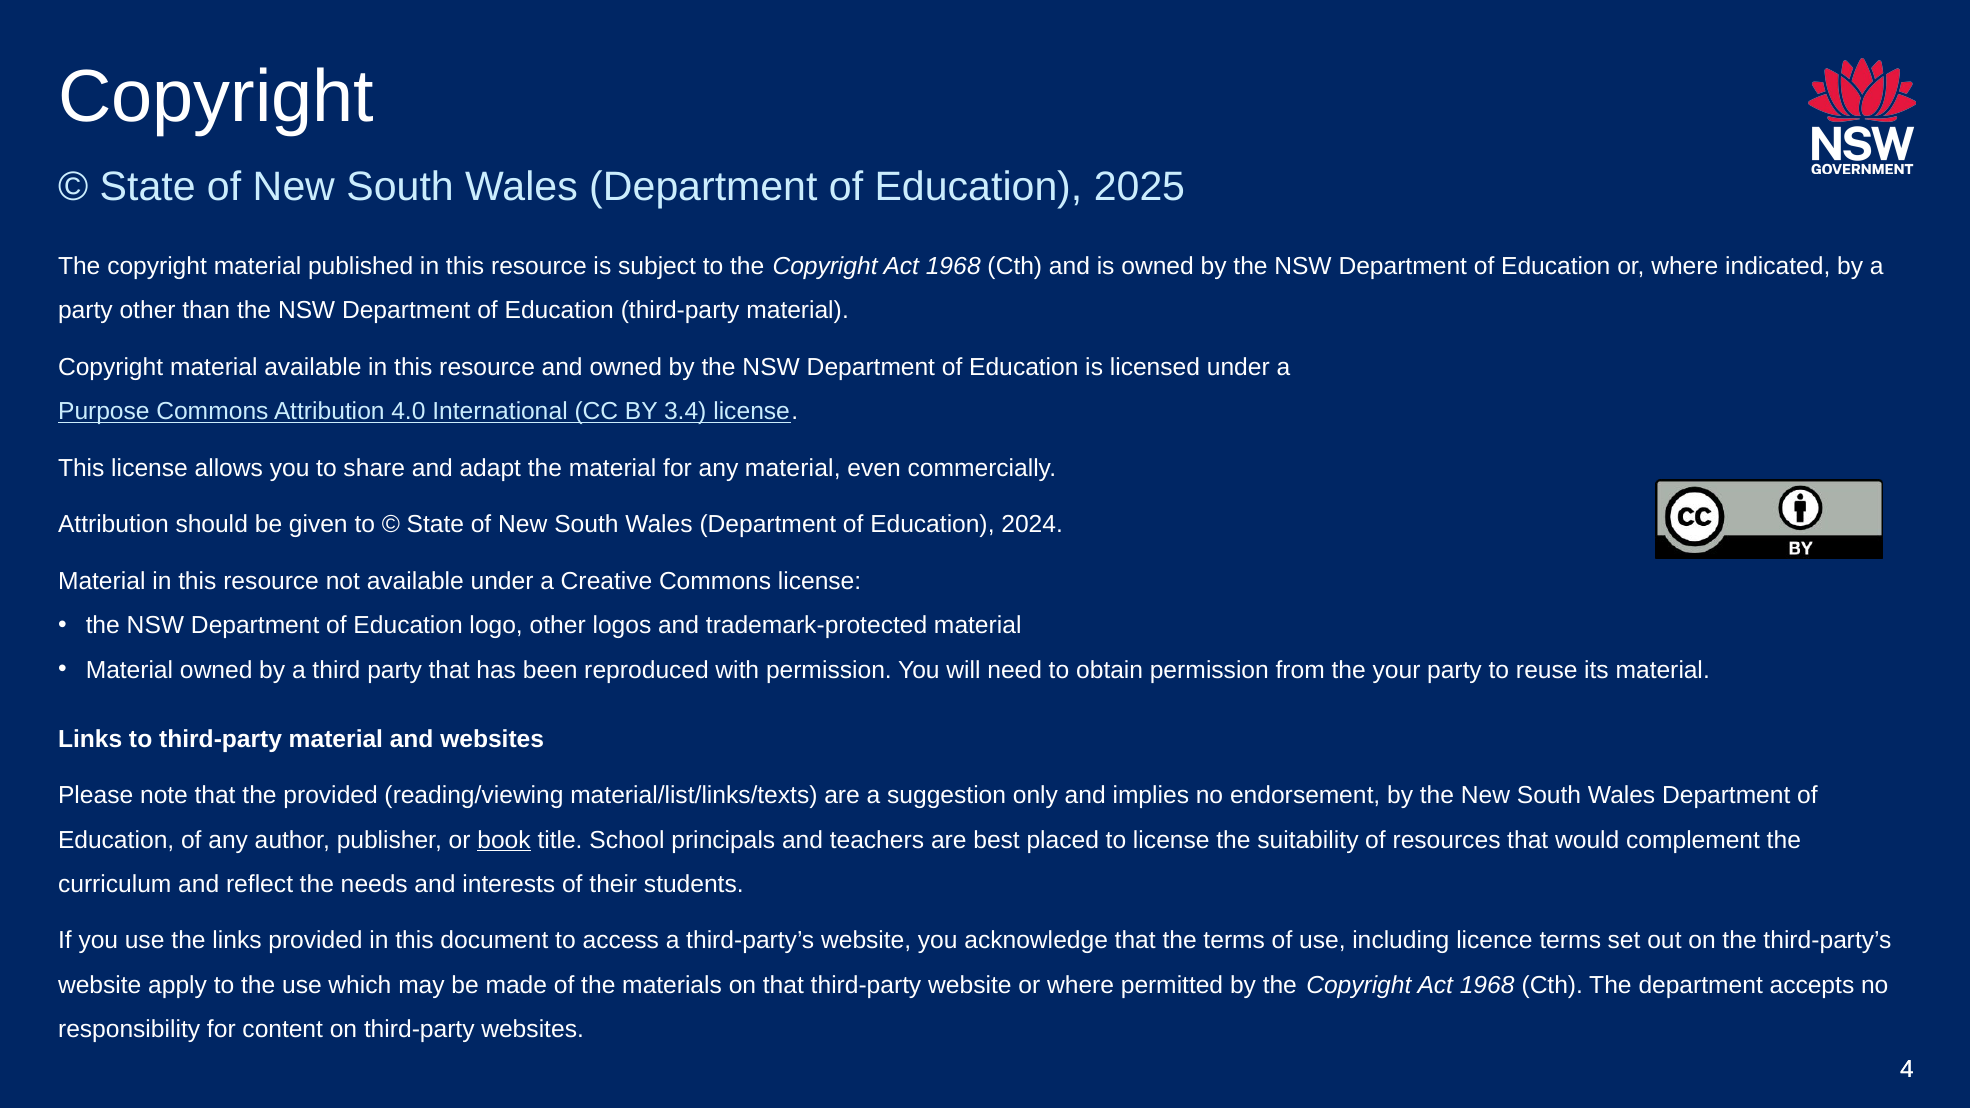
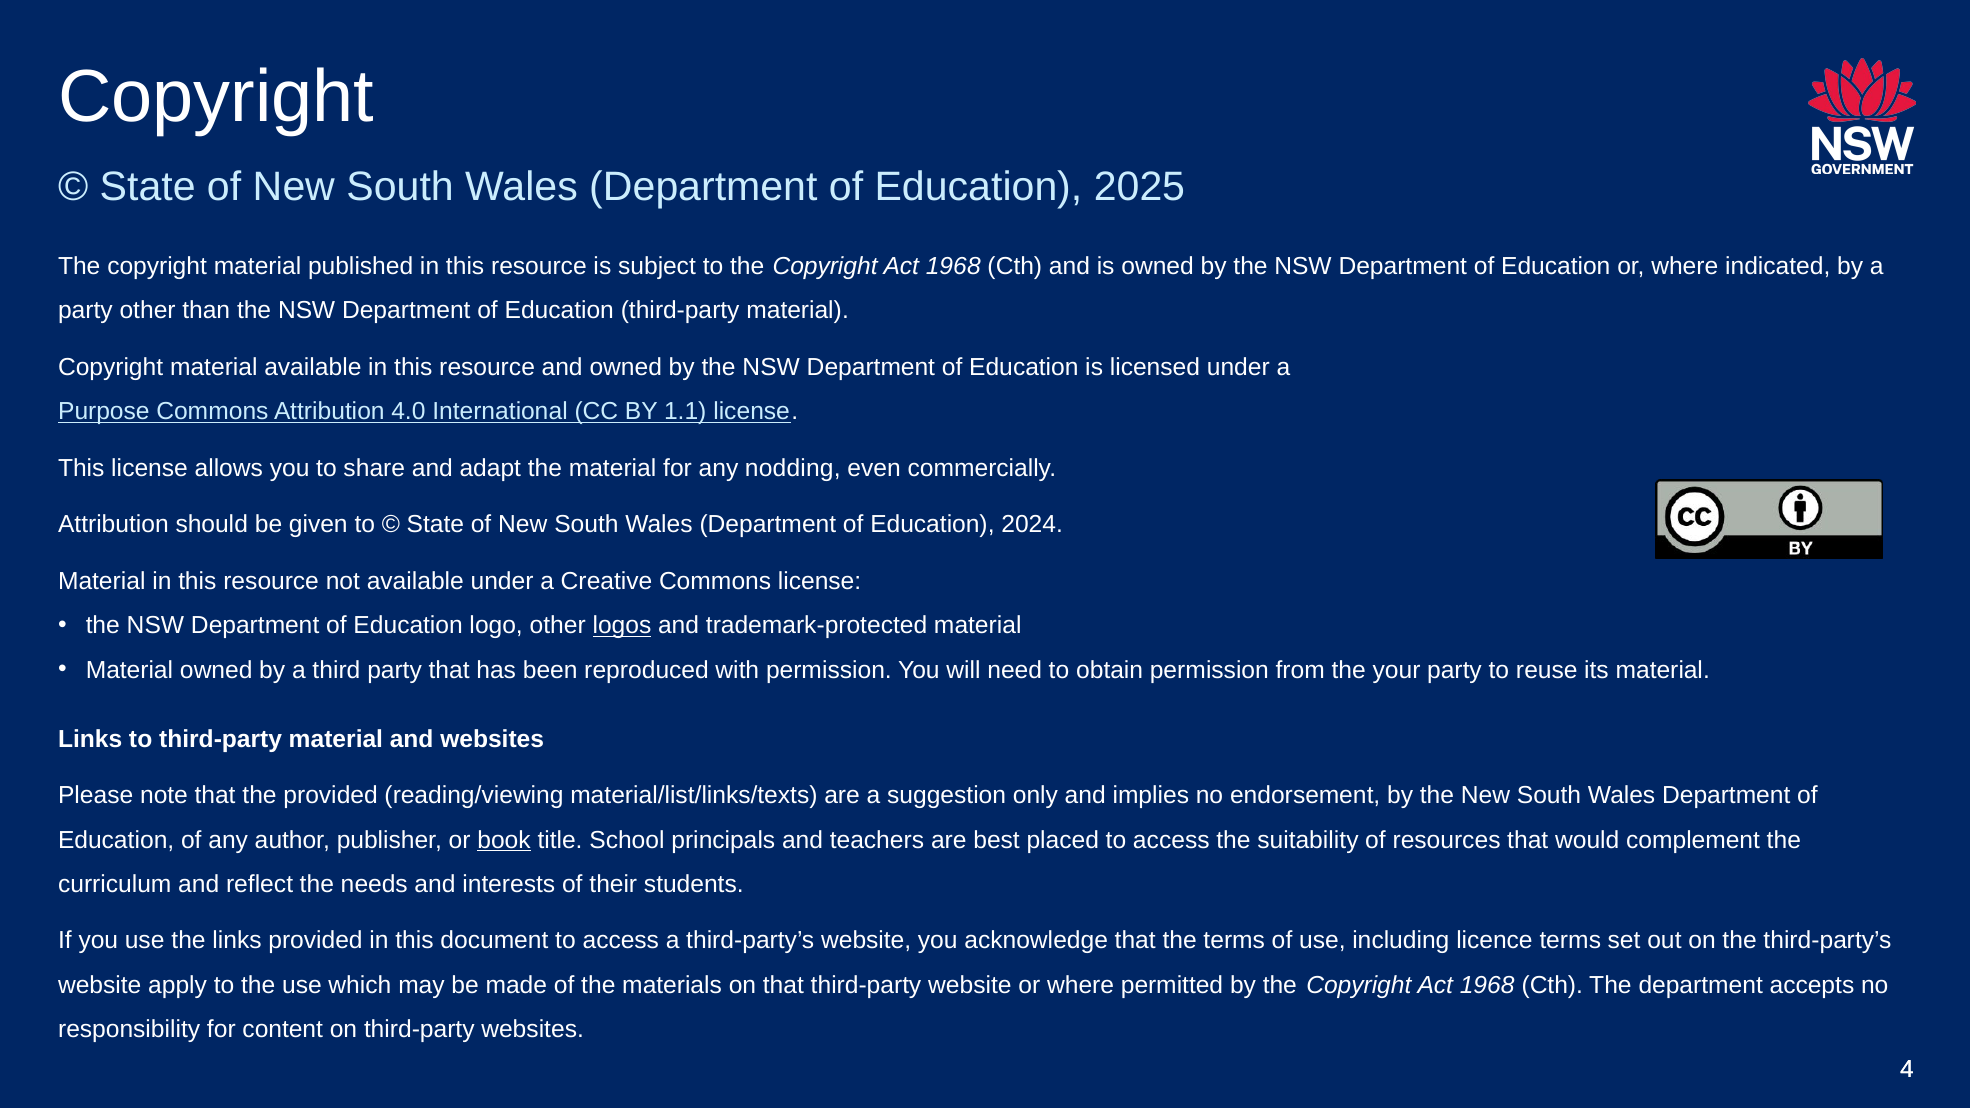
3.4: 3.4 -> 1.1 (685, 411)
any material: material -> nodding (793, 468)
logos underline: none -> present (622, 626)
placed to license: license -> access (1171, 840)
